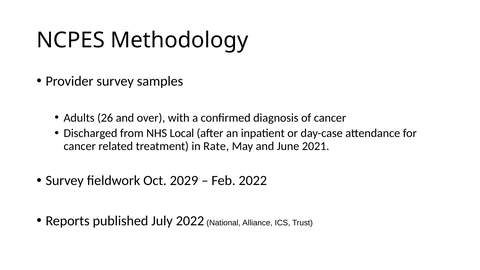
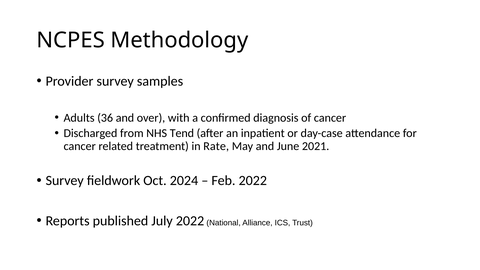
26: 26 -> 36 (105, 118)
Local: Local -> Tend (182, 133)
2029: 2029 -> 2024 (184, 181)
